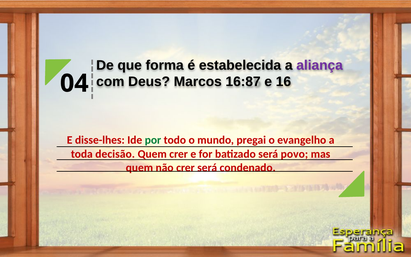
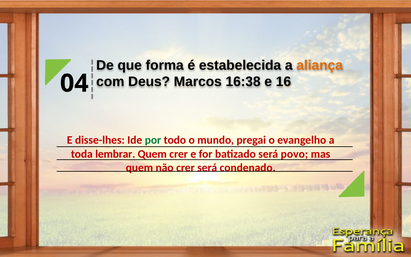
aliança colour: purple -> orange (320, 65)
16:87: 16:87 -> 16:38 (243, 82)
decisão: decisão -> lembrar (115, 154)
